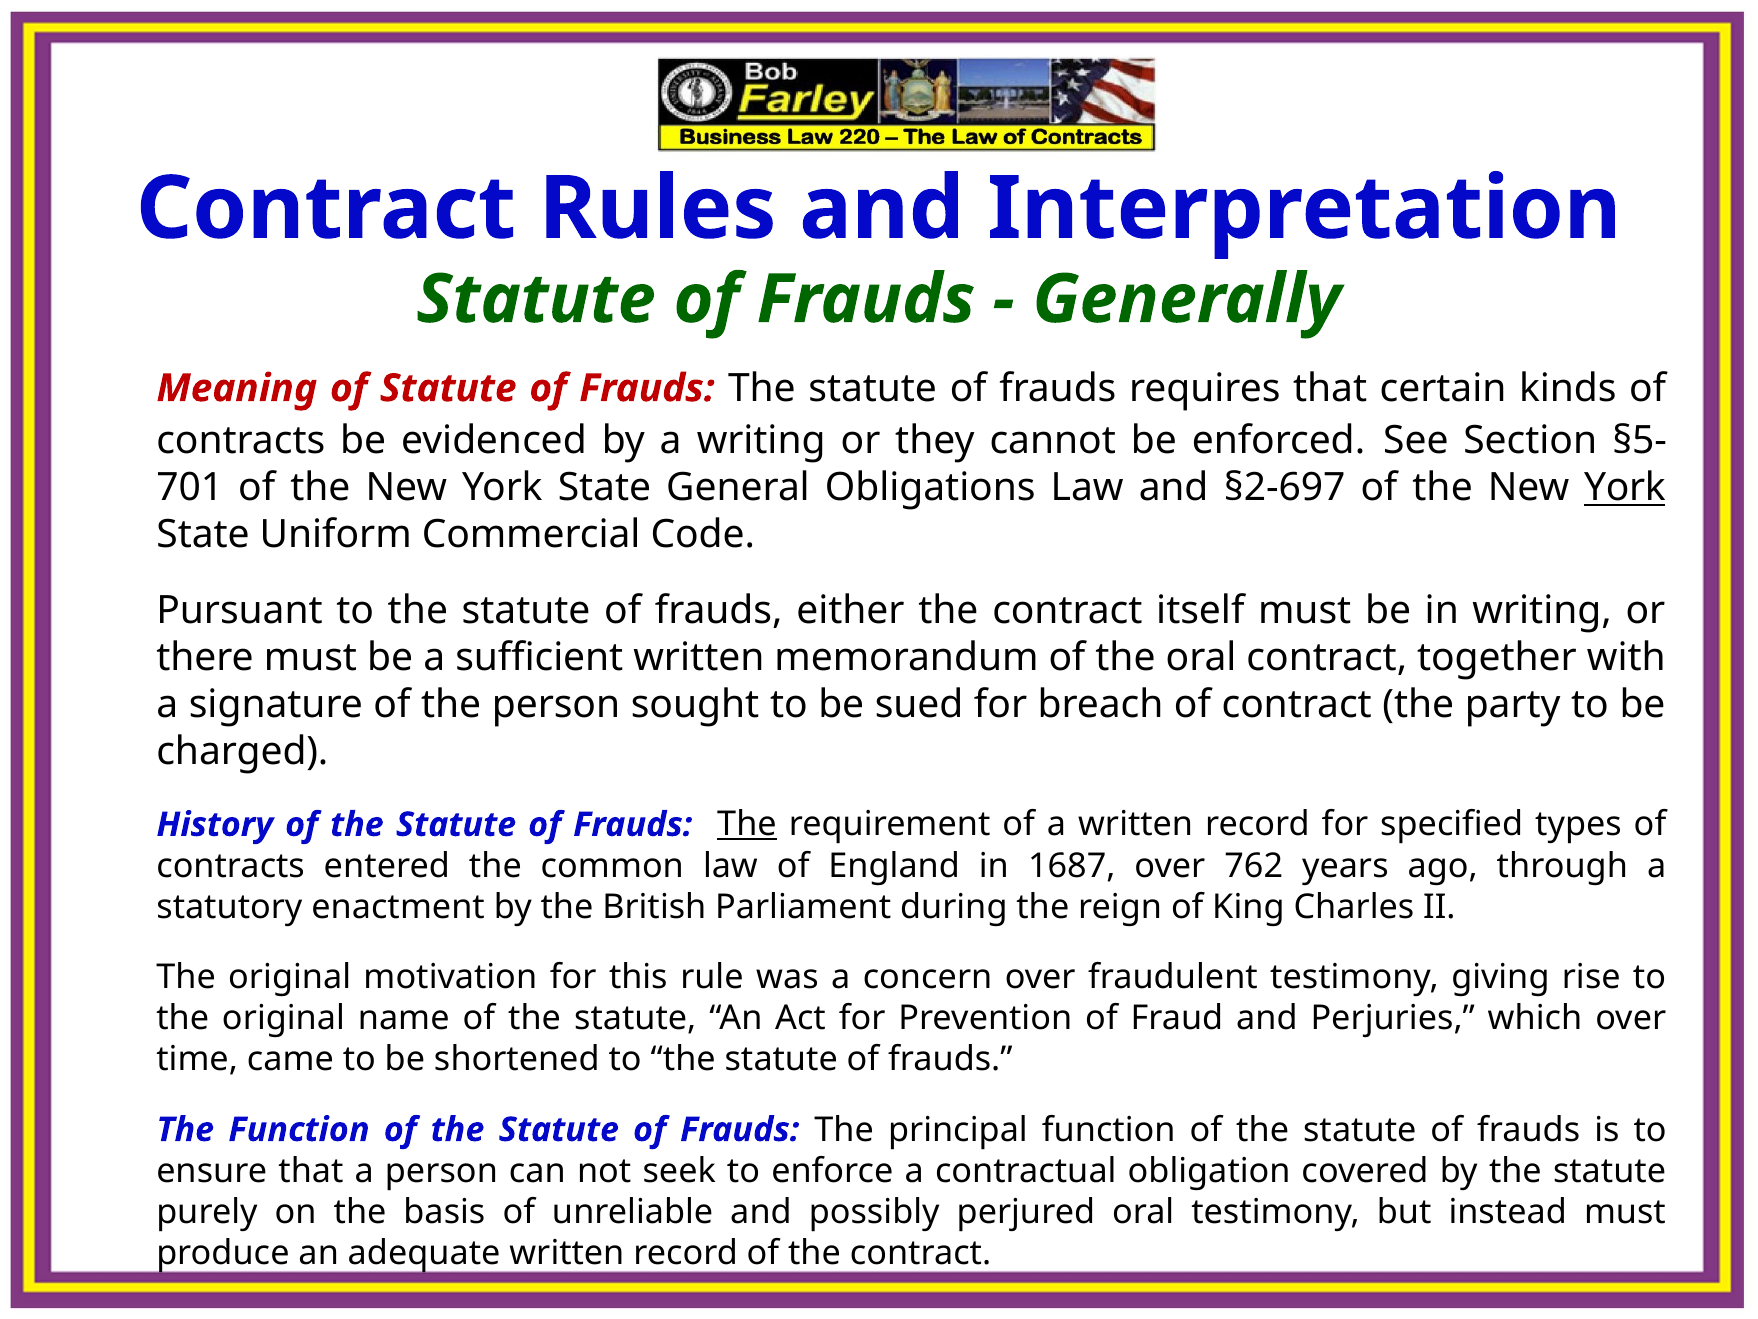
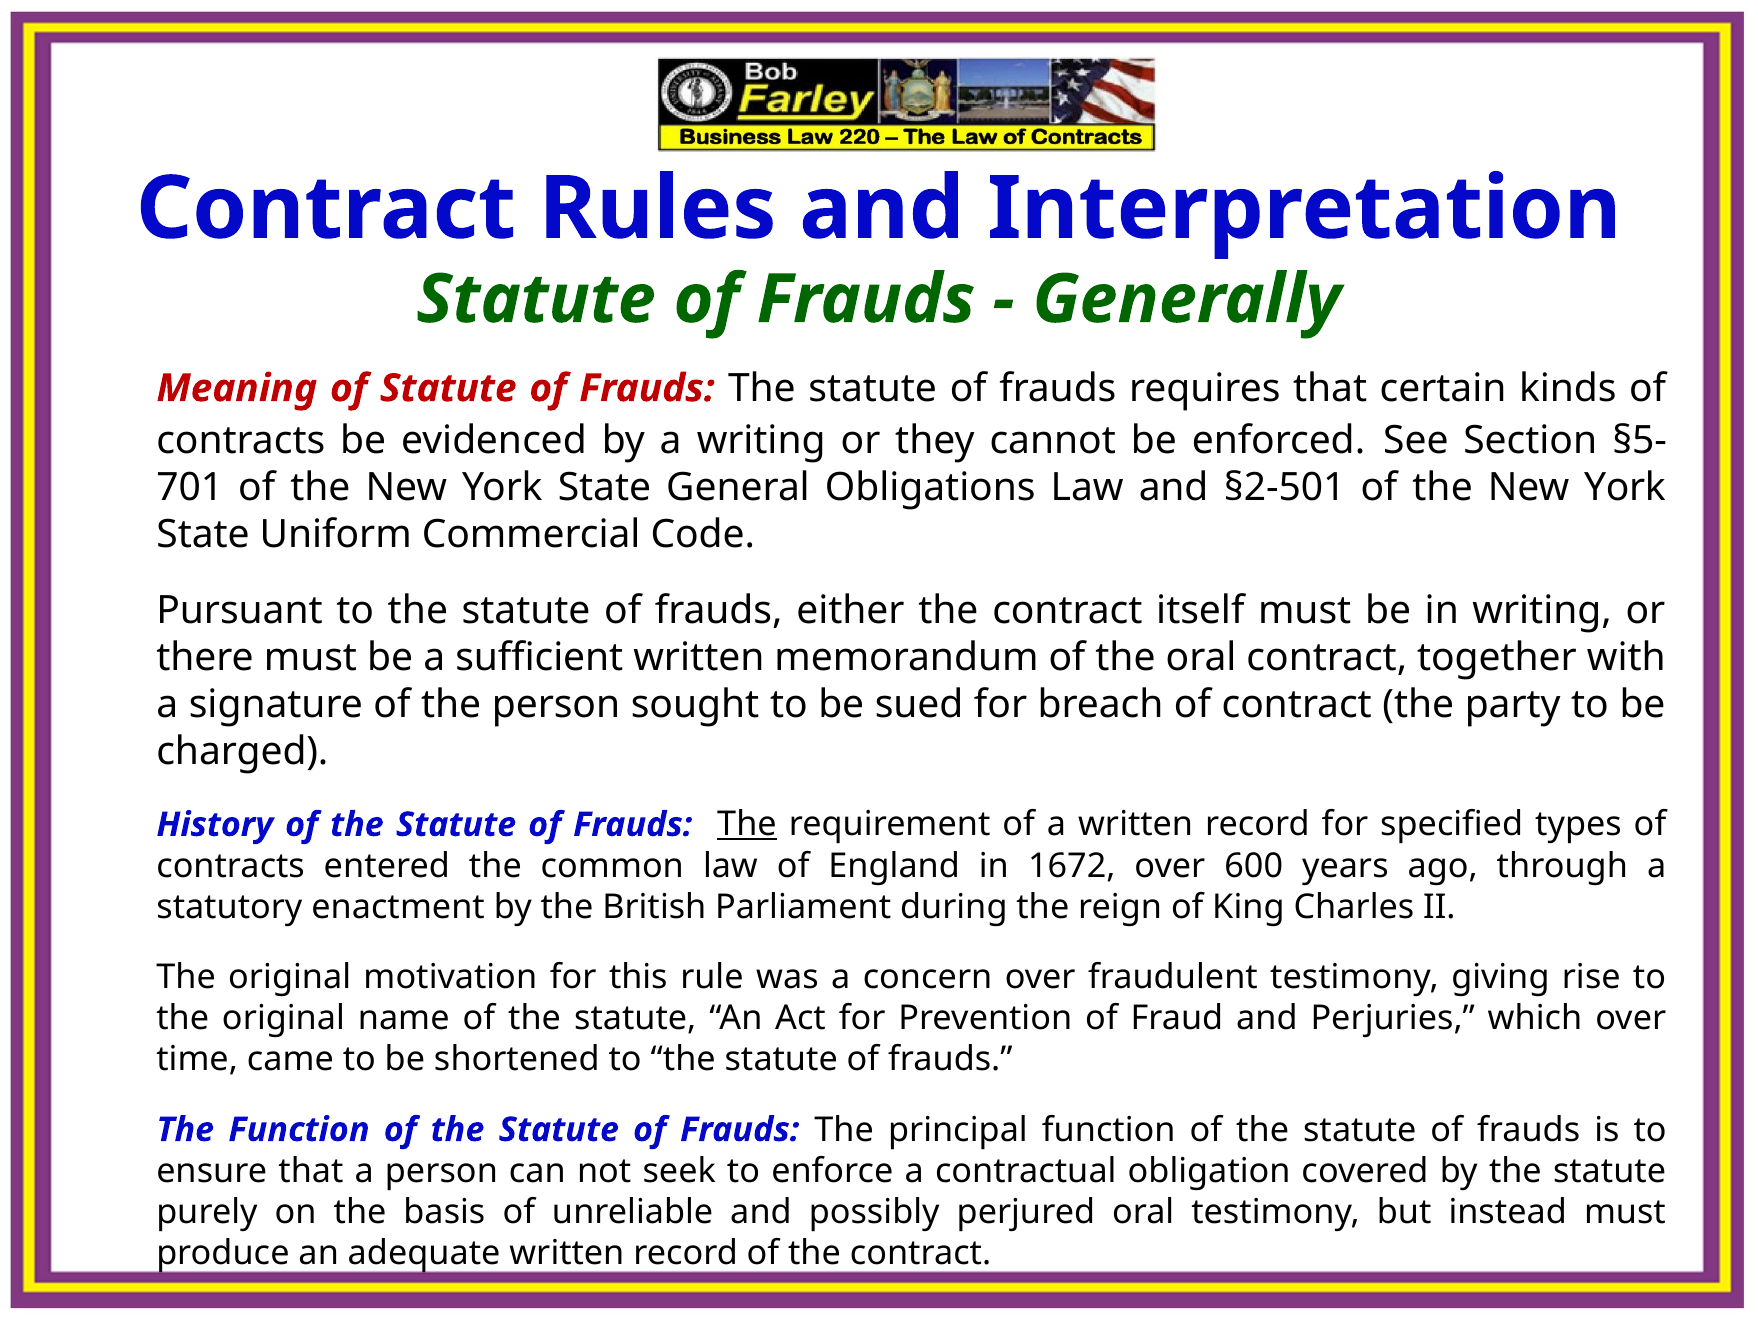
§2-697: §2-697 -> §2-501 (1285, 488)
York underline: present -> none (1625, 488)
1687: 1687 -> 1672 (1072, 865)
762: 762 -> 600 (1254, 865)
